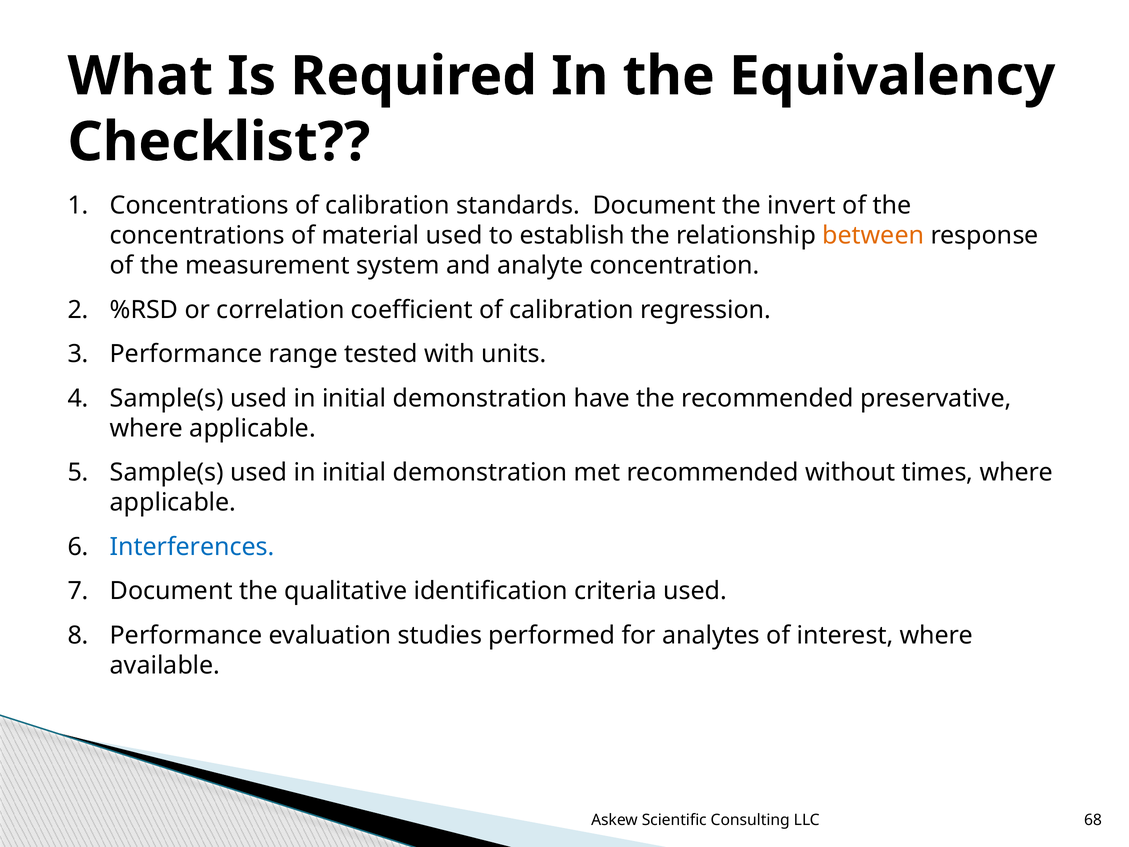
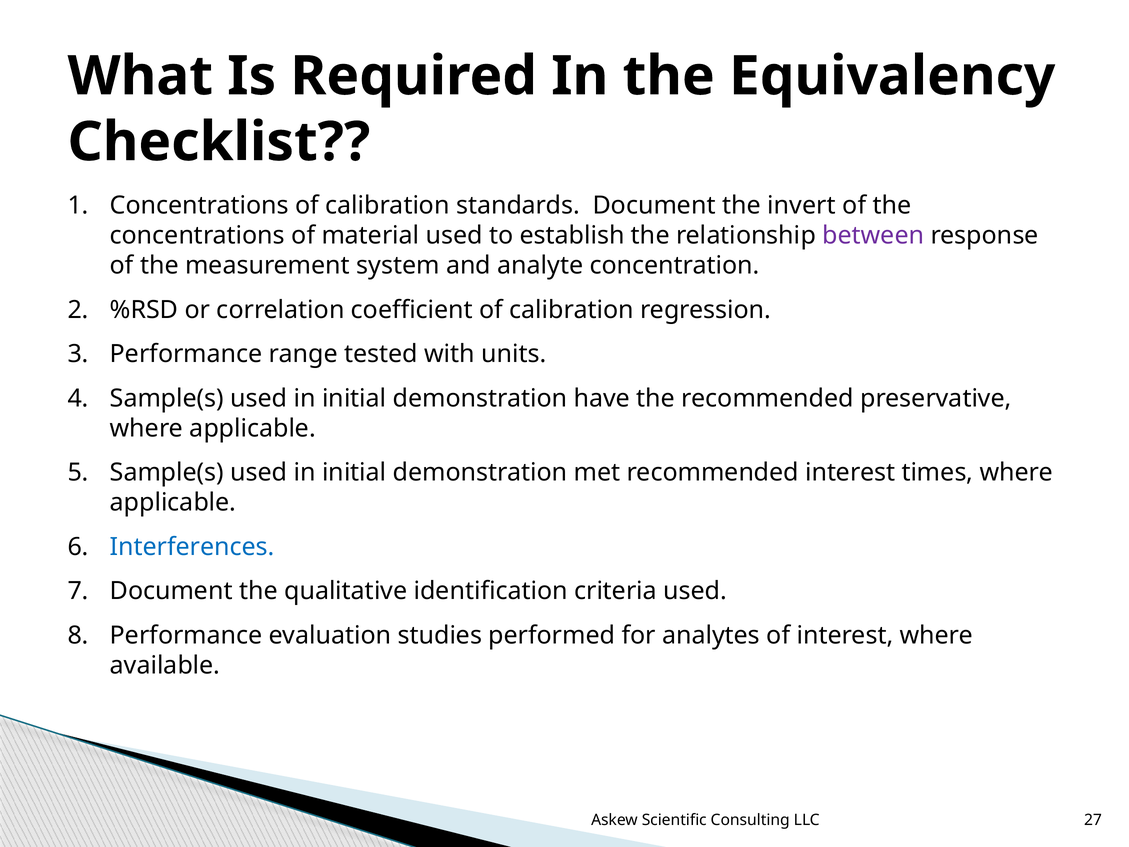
between colour: orange -> purple (873, 235)
recommended without: without -> interest (850, 472)
68: 68 -> 27 (1093, 820)
